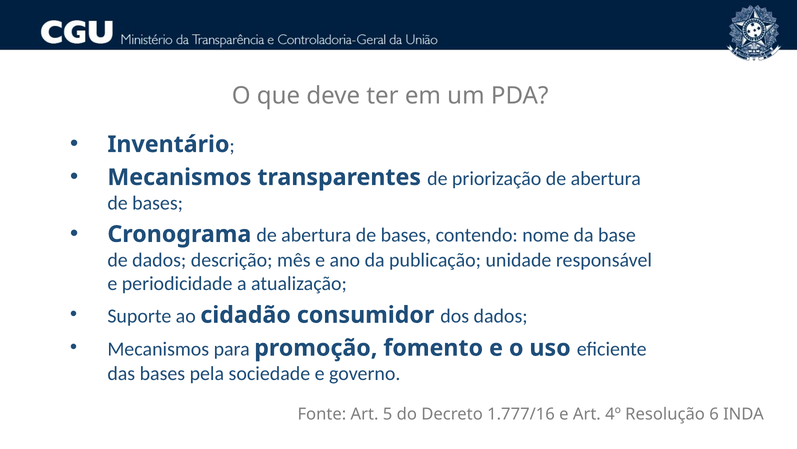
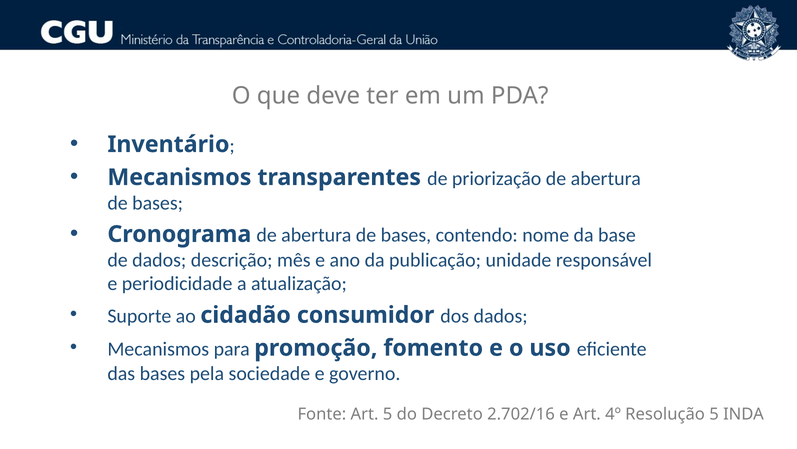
1.777/16: 1.777/16 -> 2.702/16 (521, 414)
Resolução 6: 6 -> 5 (714, 414)
